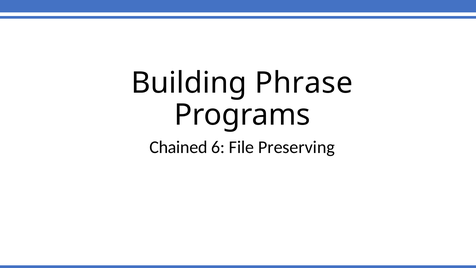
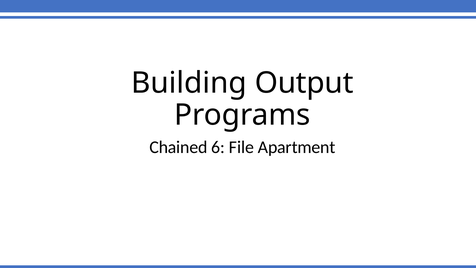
Phrase: Phrase -> Output (304, 83)
Preserving: Preserving -> Apartment (297, 147)
